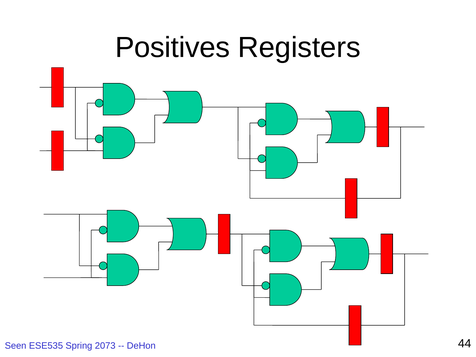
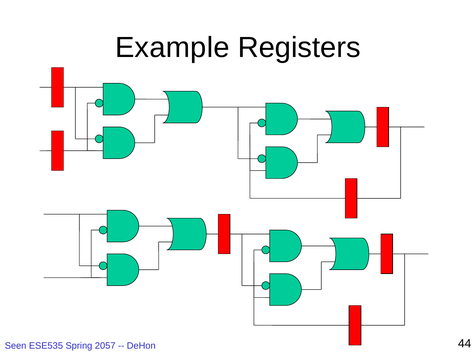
Positives: Positives -> Example (172, 48)
2073: 2073 -> 2057 (105, 346)
